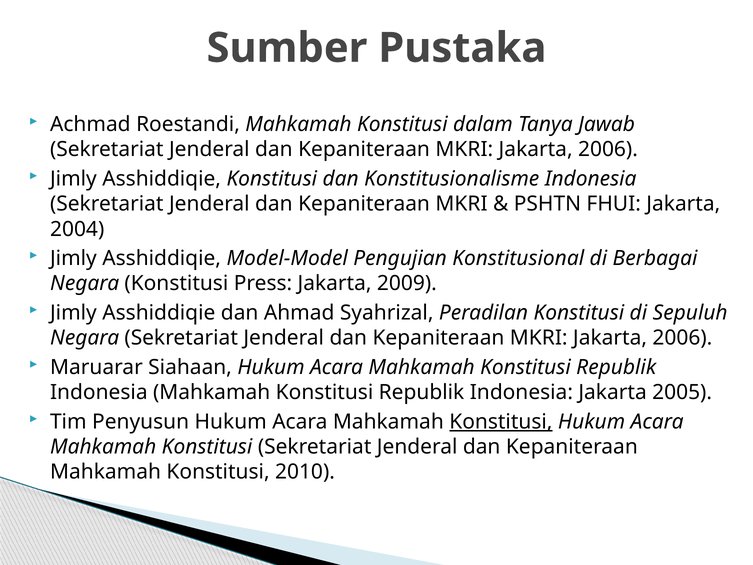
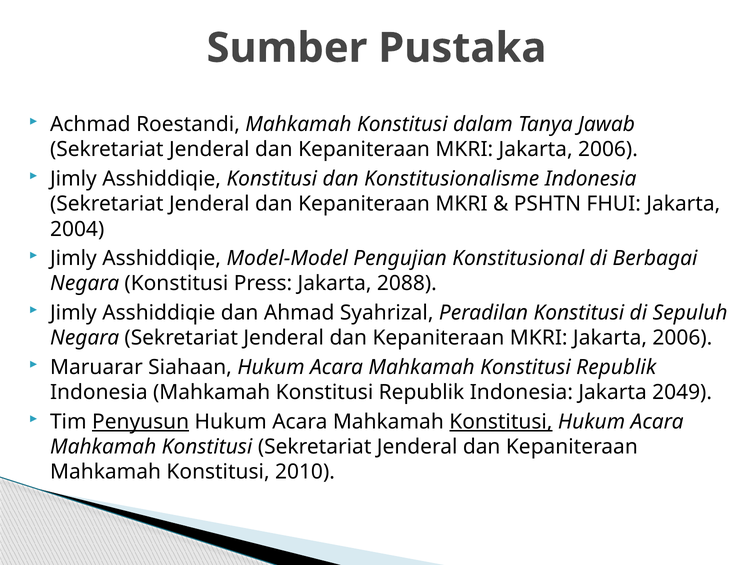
2009: 2009 -> 2088 (407, 283)
2005: 2005 -> 2049 (682, 392)
Penyusun underline: none -> present (141, 422)
